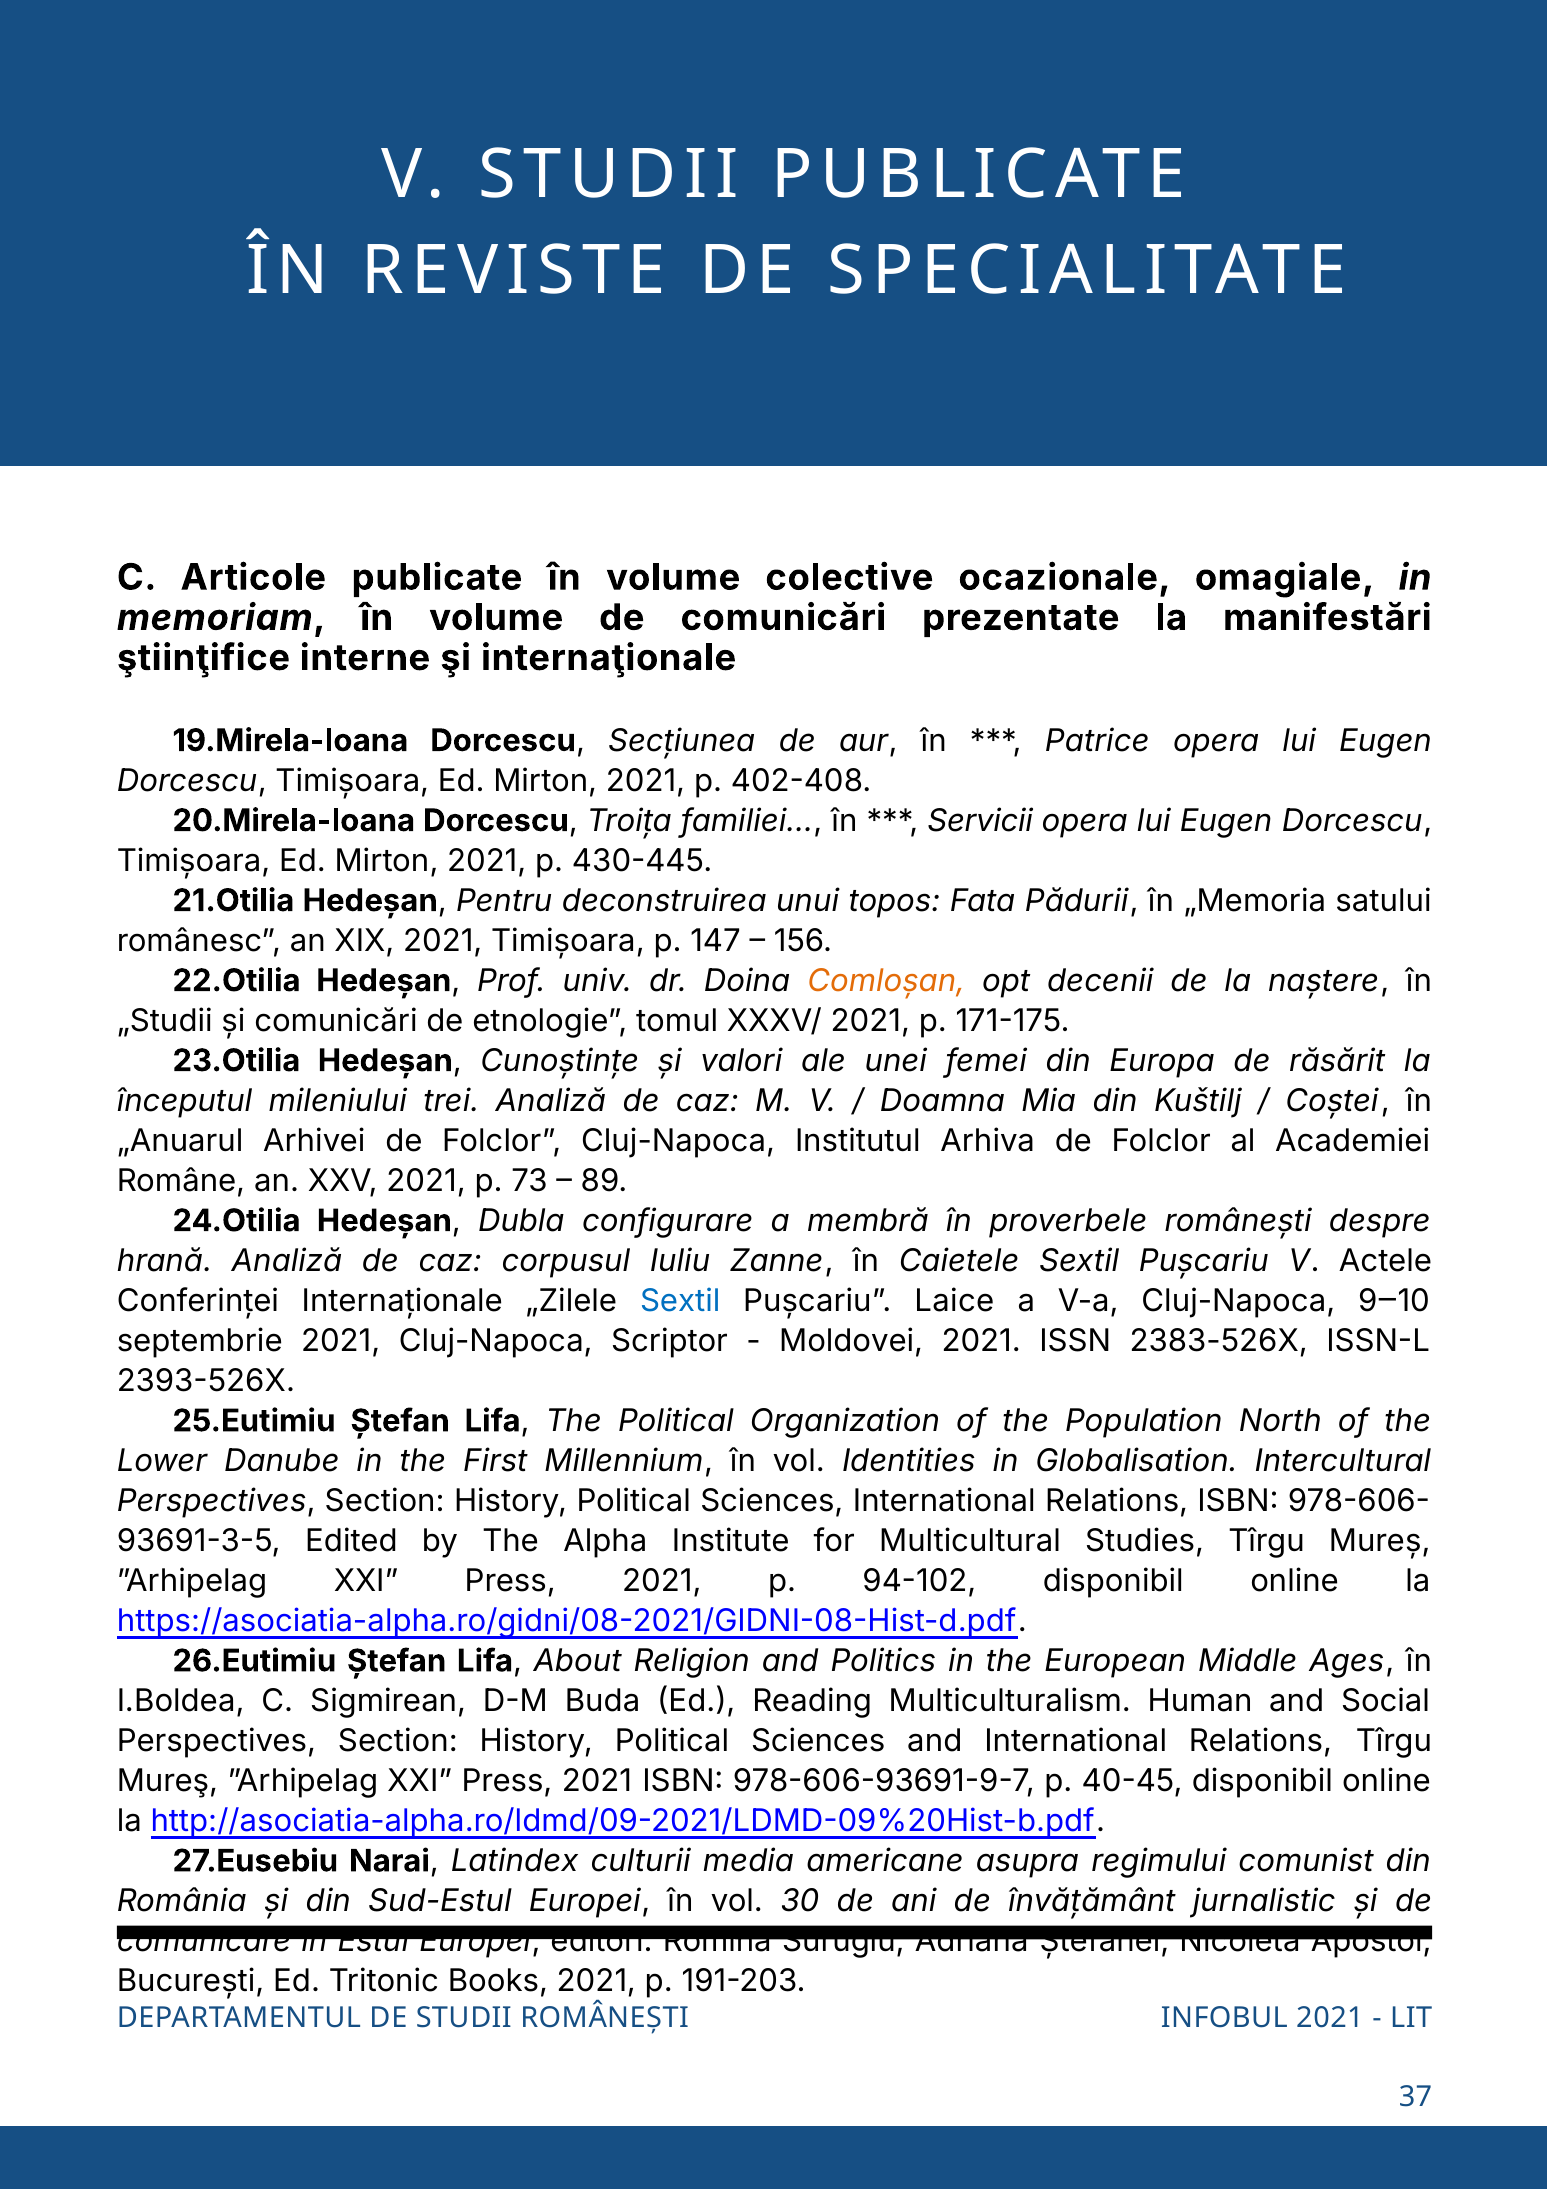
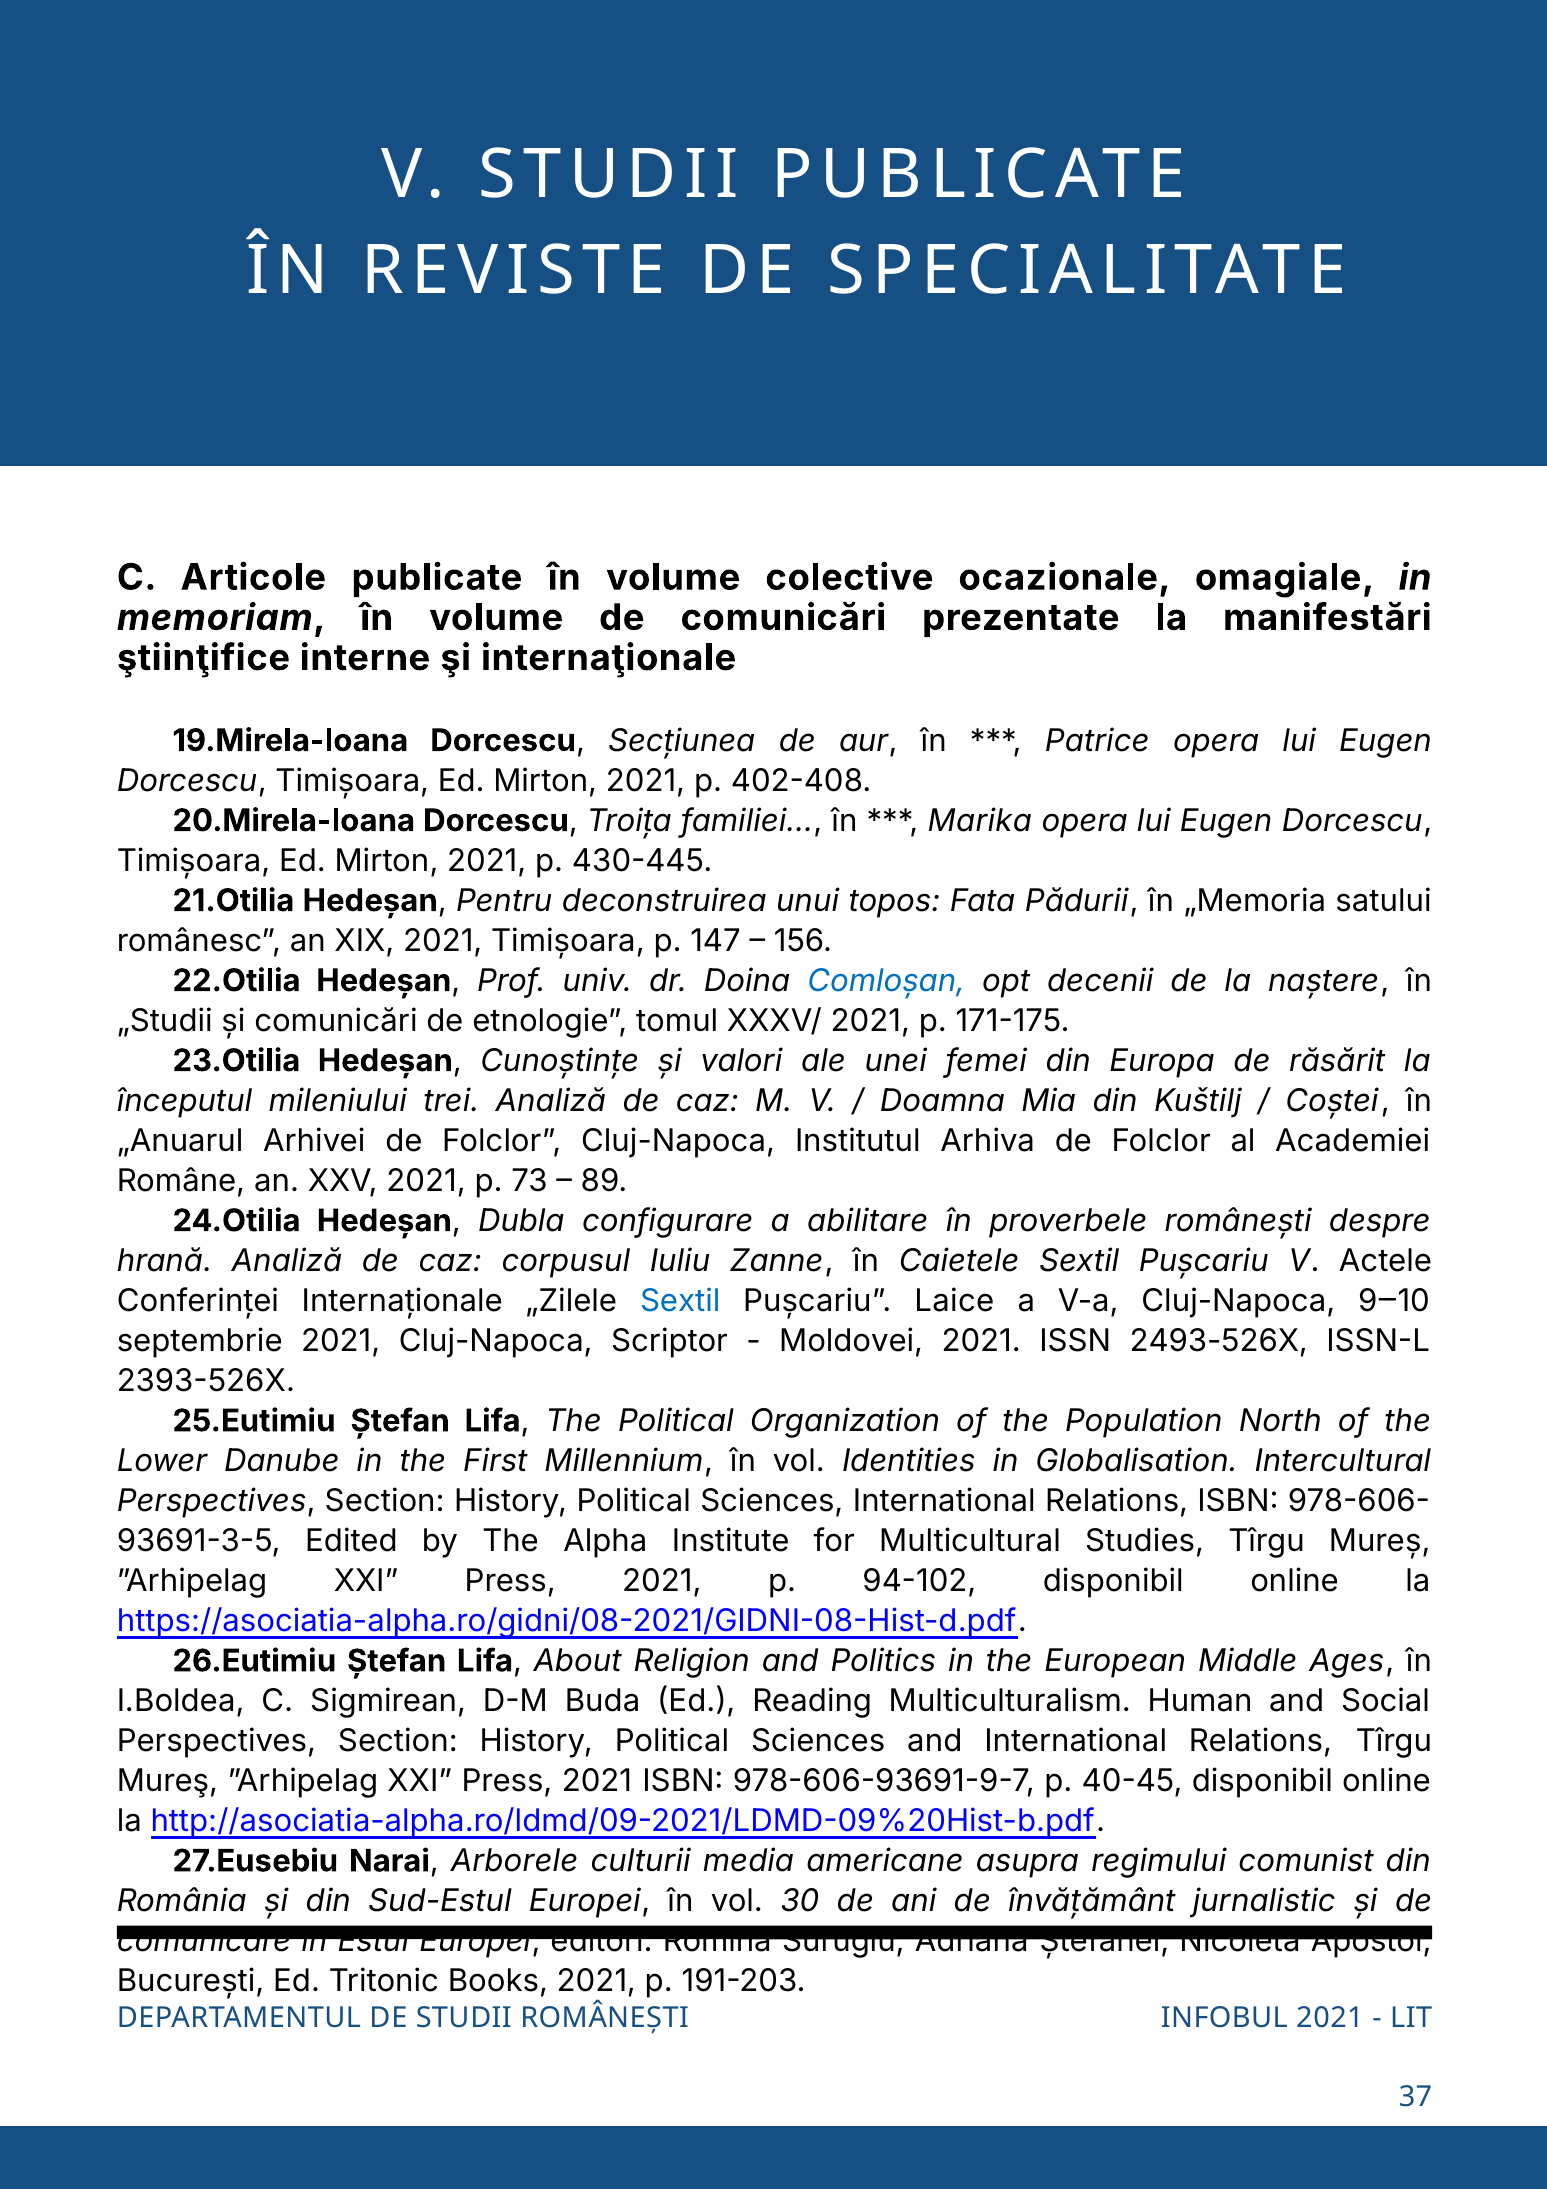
Servicii: Servicii -> Marika (980, 821)
Comloșan colour: orange -> blue (886, 981)
membră: membră -> abilitare (868, 1221)
2383-526X: 2383-526X -> 2493-526X (1219, 1341)
Latindex: Latindex -> Arborele (515, 1861)
